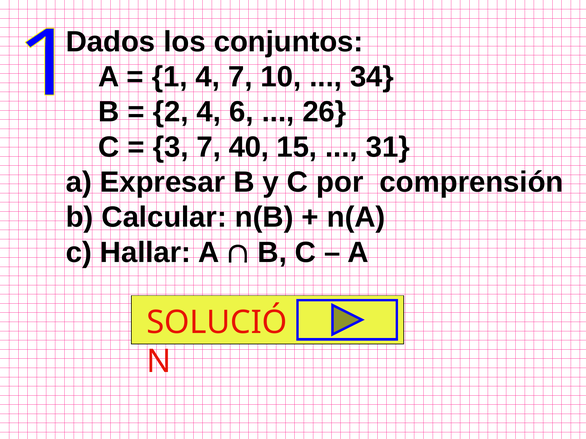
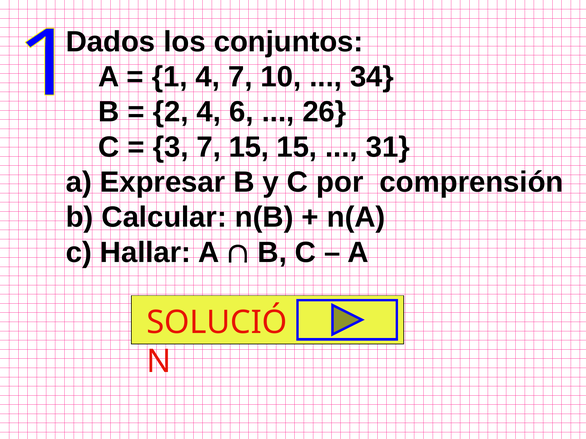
7 40: 40 -> 15 (249, 147)
